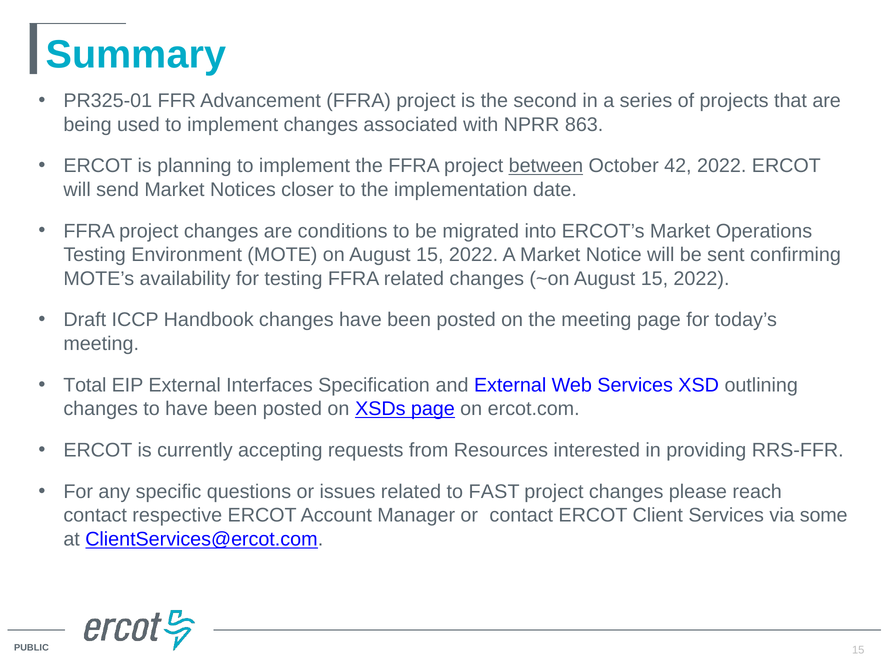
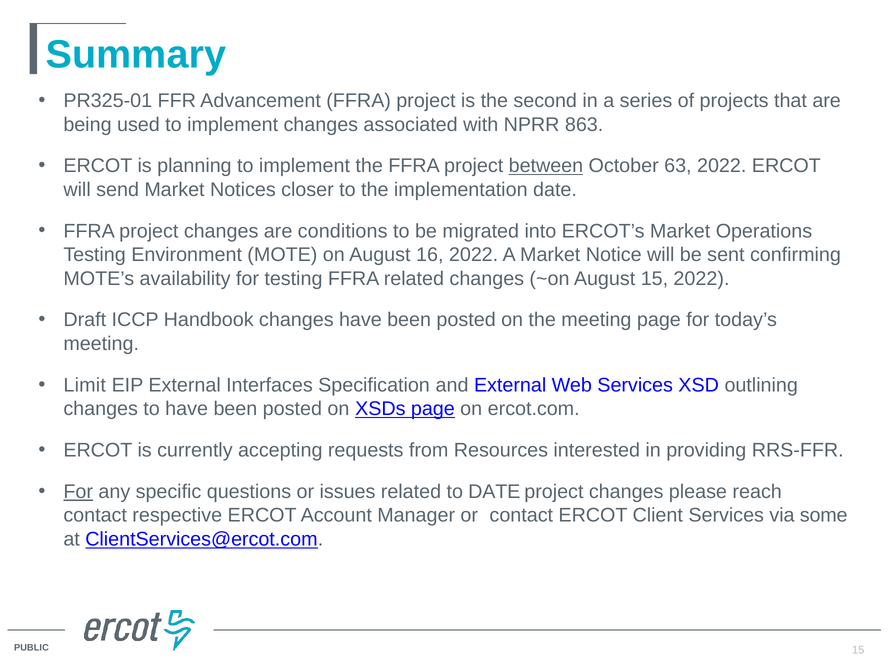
42: 42 -> 63 (678, 166)
on August 15: 15 -> 16 (430, 255)
Total: Total -> Limit (85, 385)
For underline: none -> present (78, 492)
to FAST: FAST -> DATE (494, 492)
